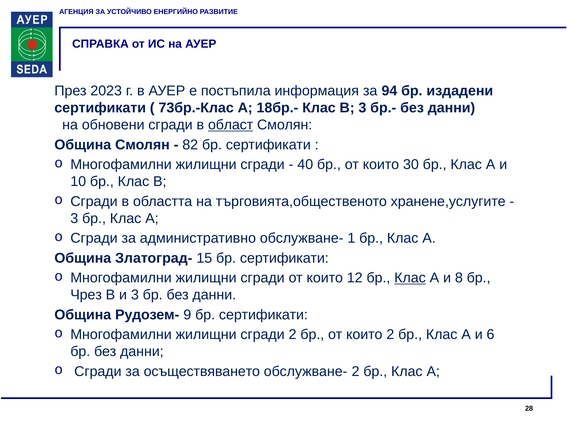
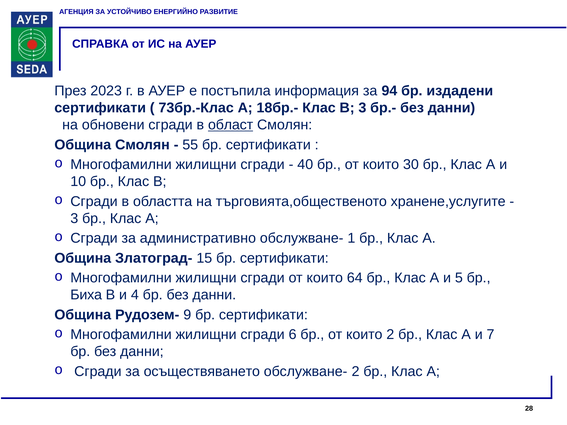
82: 82 -> 55 (190, 145)
12: 12 -> 64 (355, 278)
Клас underline: present -> none (410, 278)
8: 8 -> 5 (459, 278)
Чрез: Чрез -> Биха (86, 295)
и 3: 3 -> 4 (135, 295)
сгради 2: 2 -> 6 (293, 335)
6: 6 -> 7 (491, 335)
